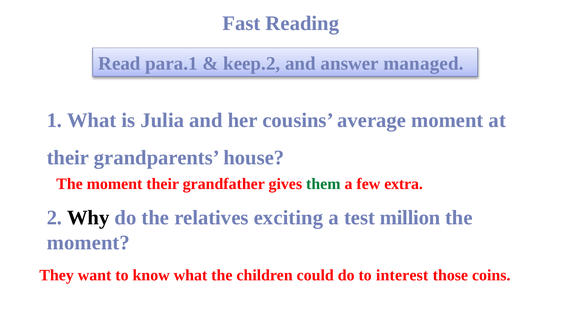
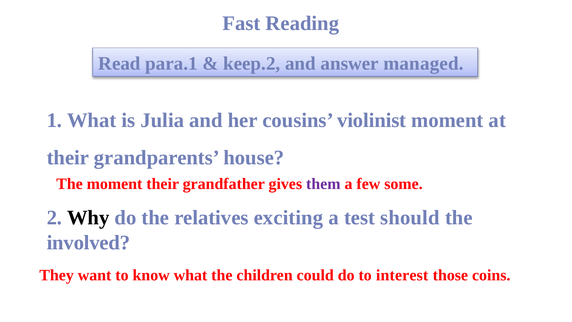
average: average -> violinist (372, 120)
them colour: green -> purple (323, 184)
extra: extra -> some (403, 184)
million: million -> should (410, 218)
moment: moment -> involved (88, 242)
